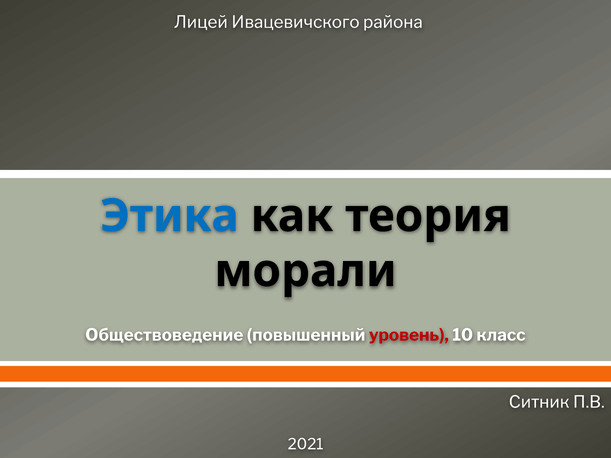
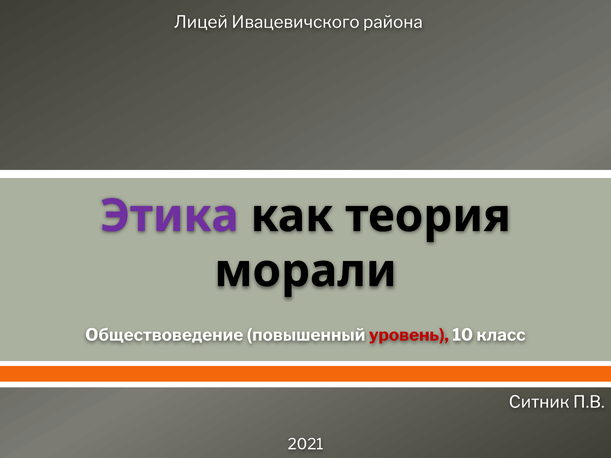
Этика colour: blue -> purple (169, 216)
